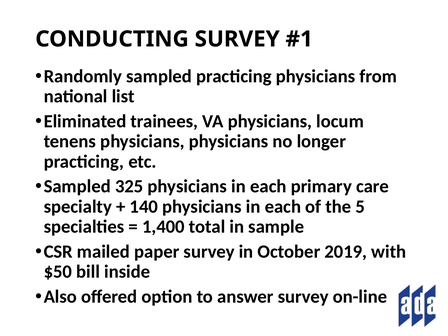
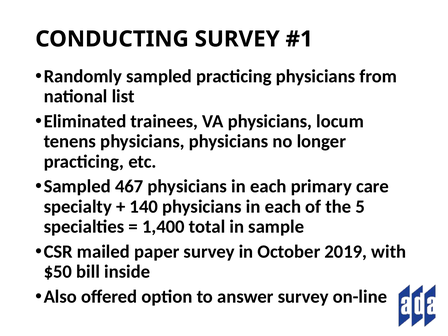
325: 325 -> 467 (129, 186)
